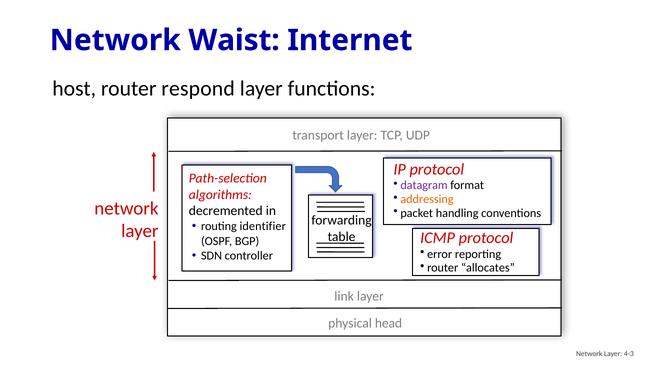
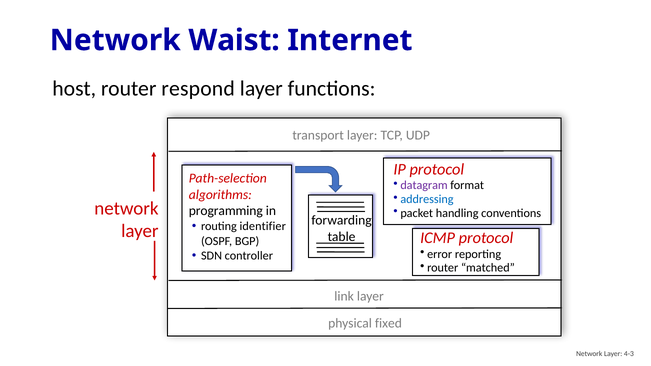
addressing colour: orange -> blue (427, 199)
decremented: decremented -> programming (226, 211)
allocates: allocates -> matched (488, 268)
head: head -> fixed (388, 324)
